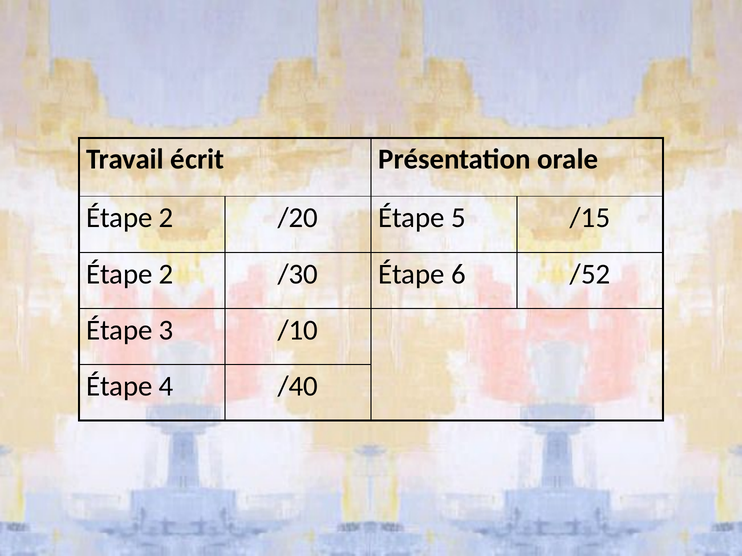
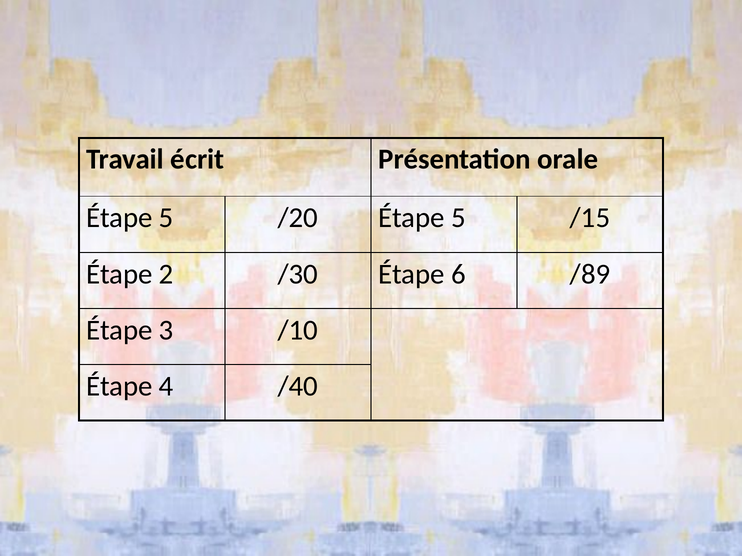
2: 2 -> 5 (166, 218)
/52: /52 -> /89 (590, 274)
